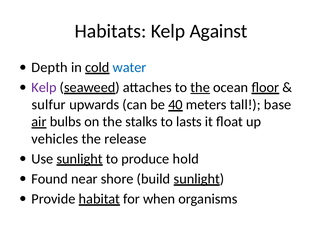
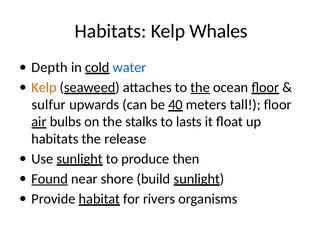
Against: Against -> Whales (219, 31)
Kelp colour: purple -> orange (44, 88)
tall base: base -> floor (278, 105)
vehicles: vehicles -> habitats (55, 139)
hold: hold -> then (186, 159)
Found underline: none -> present (50, 179)
when: when -> rivers (159, 199)
